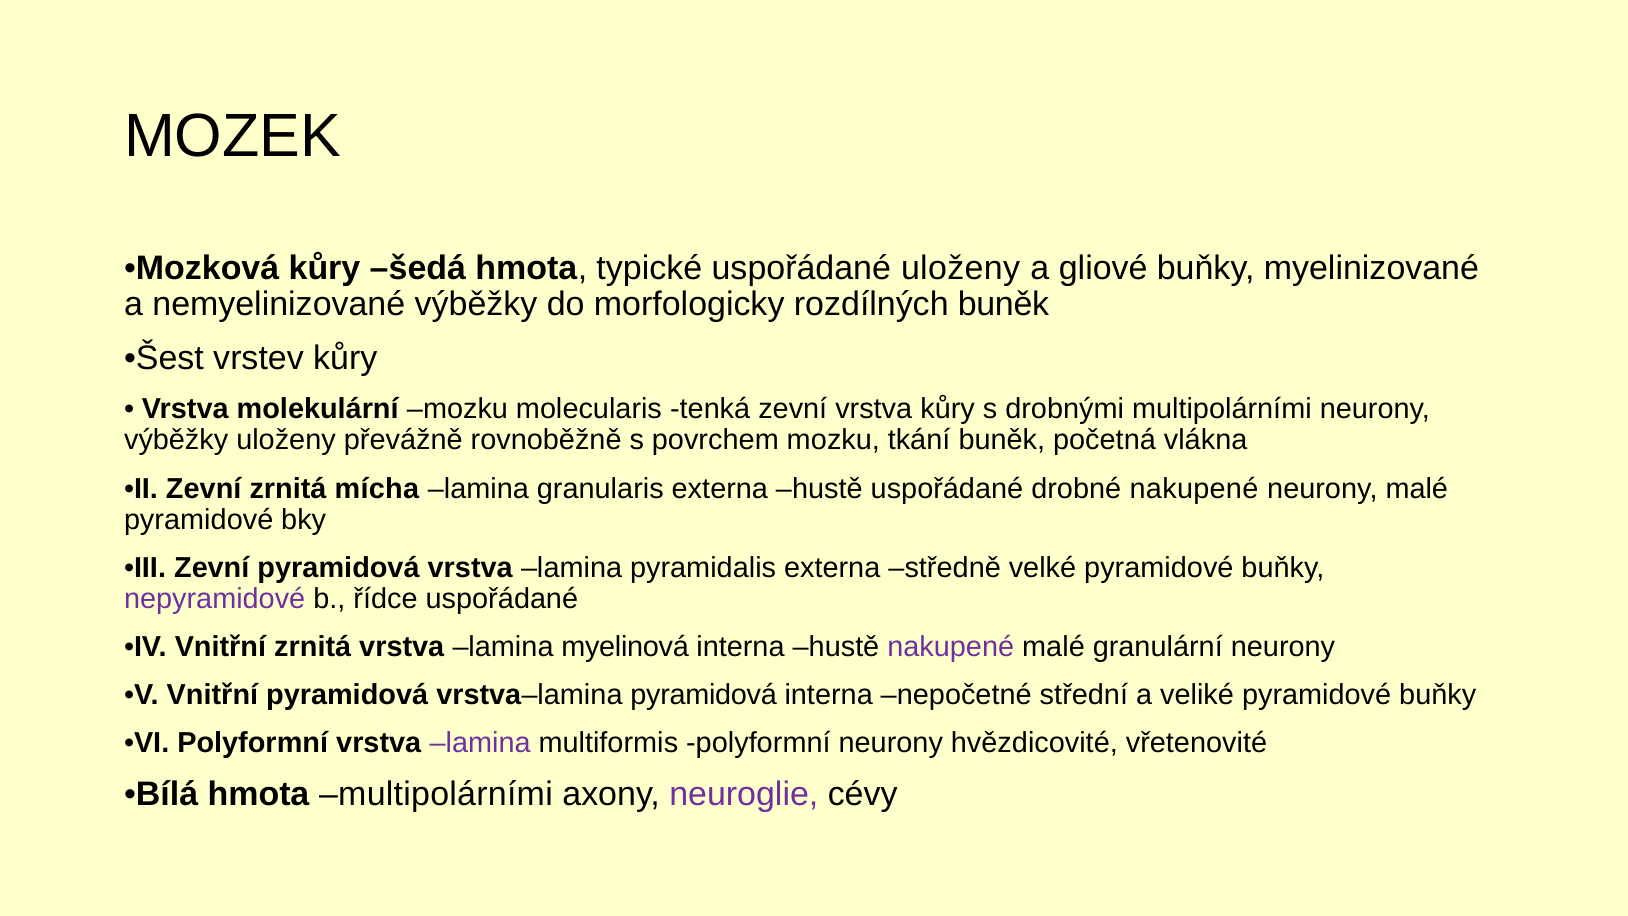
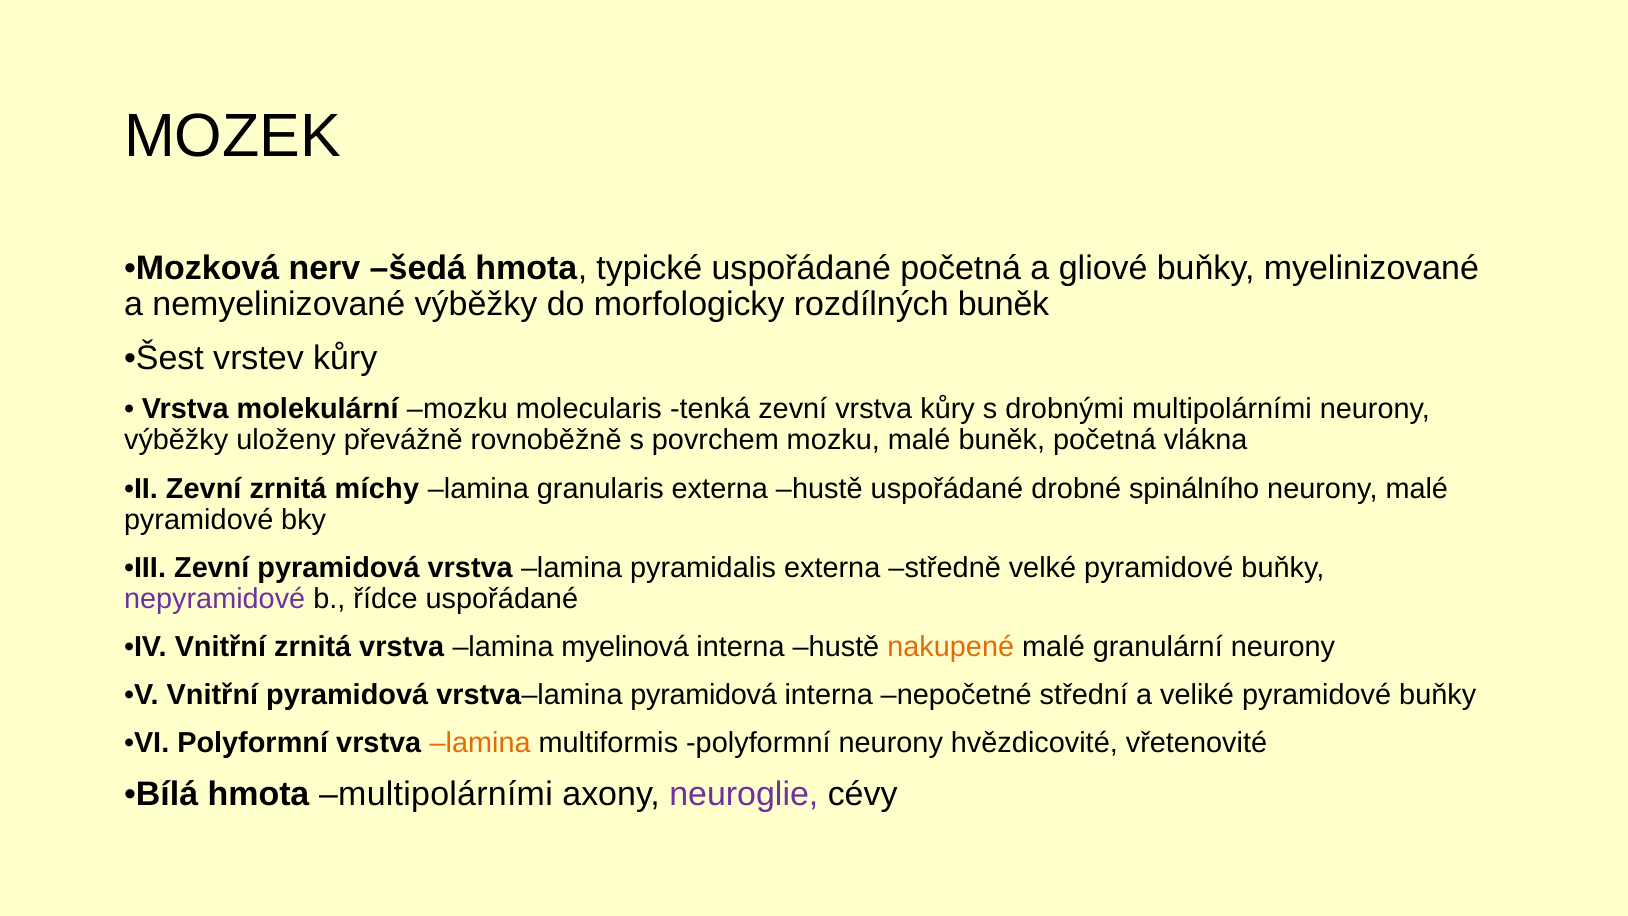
Mozková kůry: kůry -> nerv (324, 268)
uspořádané uloženy: uloženy -> početná (961, 268)
mozku tkání: tkání -> malé (919, 440)
mícha: mícha -> míchy (377, 488)
drobné nakupené: nakupené -> spinálního (1194, 488)
nakupené colour: purple -> orange (951, 647)
lamina colour: purple -> orange (480, 743)
